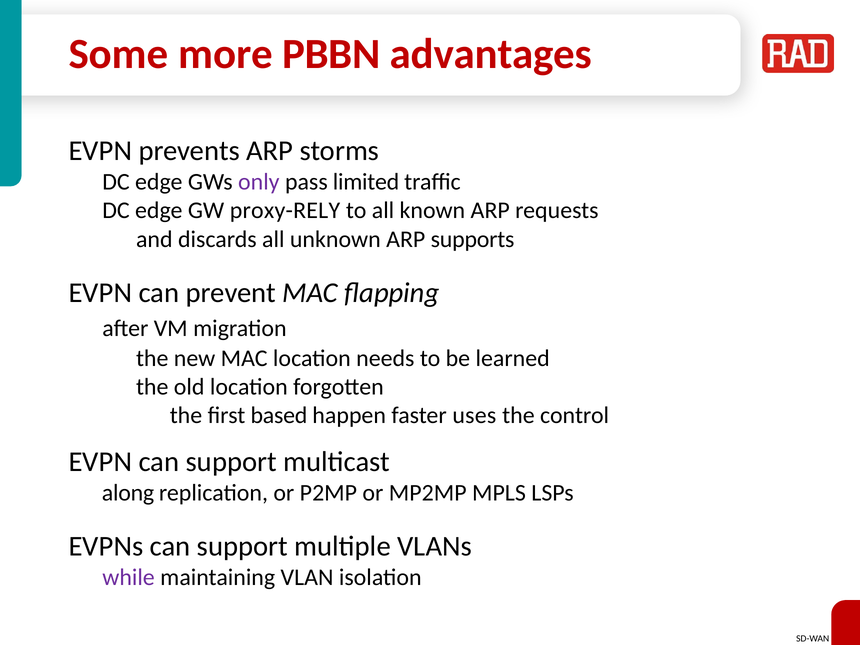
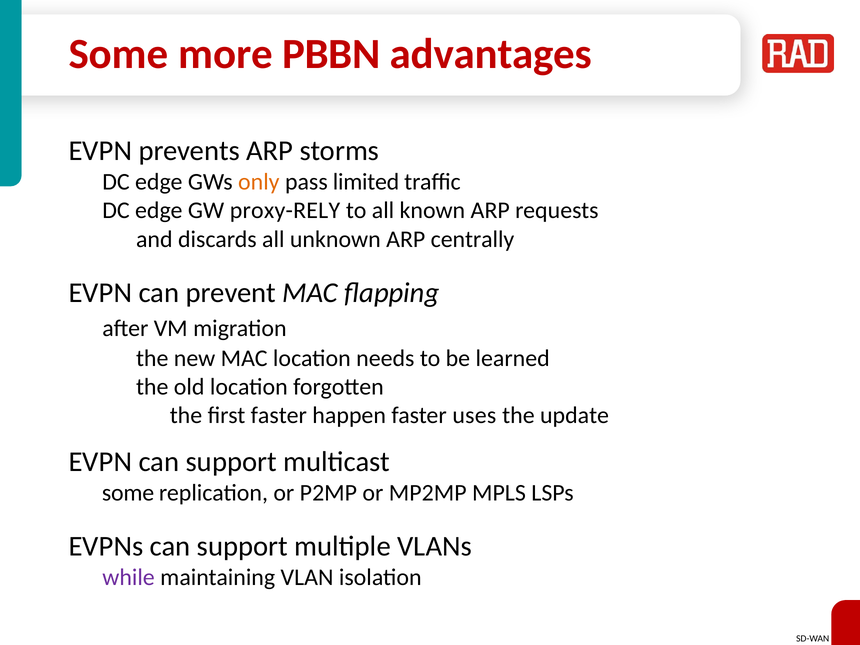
only colour: purple -> orange (259, 182)
supports: supports -> centrally (472, 239)
first based: based -> faster (279, 416)
control: control -> update (575, 416)
along: along -> some (128, 493)
